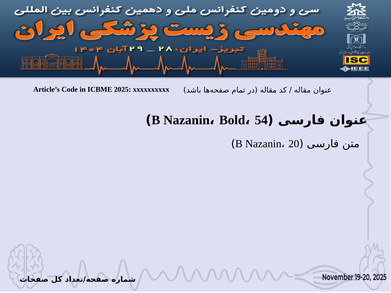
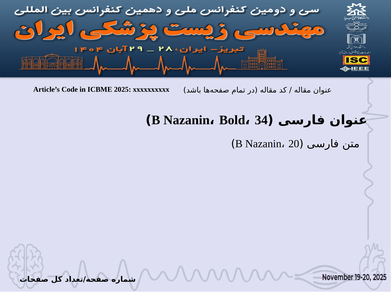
54: 54 -> 34 (261, 120)
